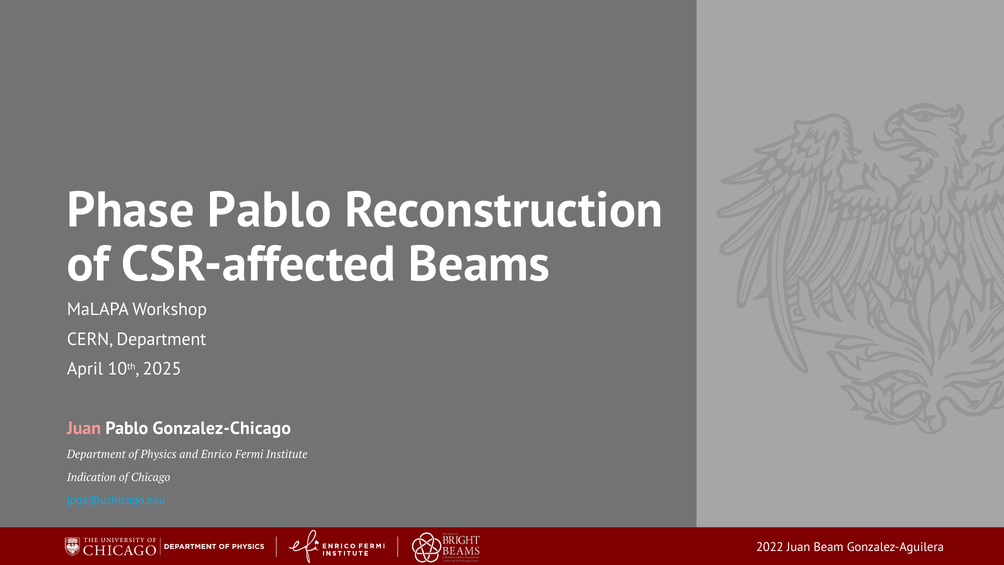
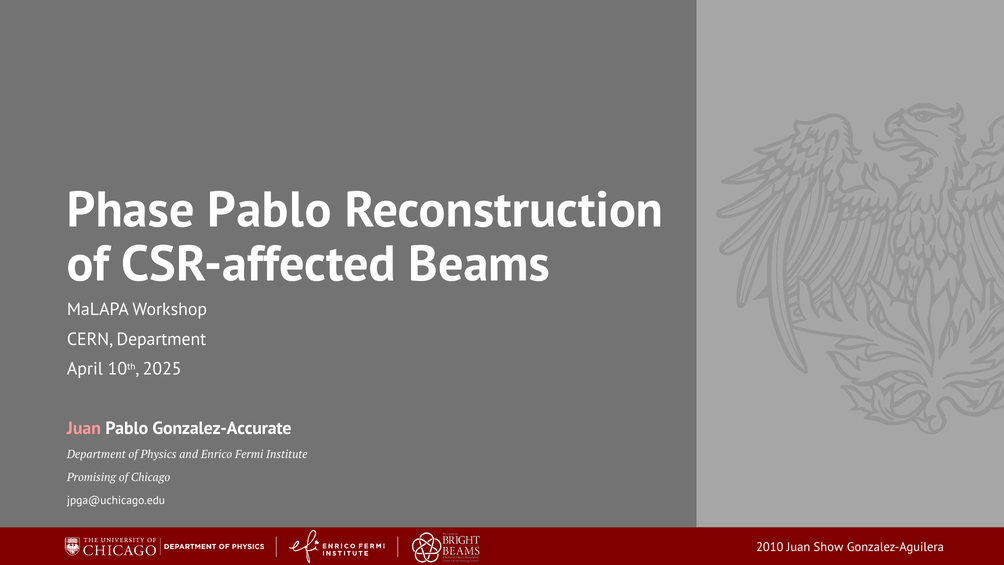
Gonzalez-Chicago: Gonzalez-Chicago -> Gonzalez-Accurate (222, 428)
Indication: Indication -> Promising (91, 477)
jpga@uchicago.edu colour: light blue -> white (116, 500)
2022: 2022 -> 2010 (770, 547)
Beam: Beam -> Show (828, 547)
